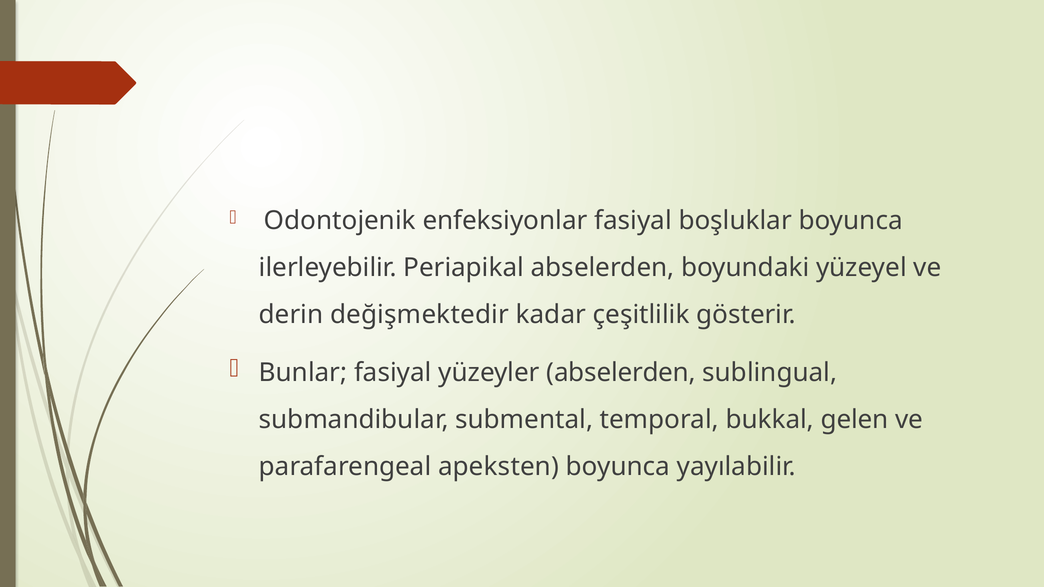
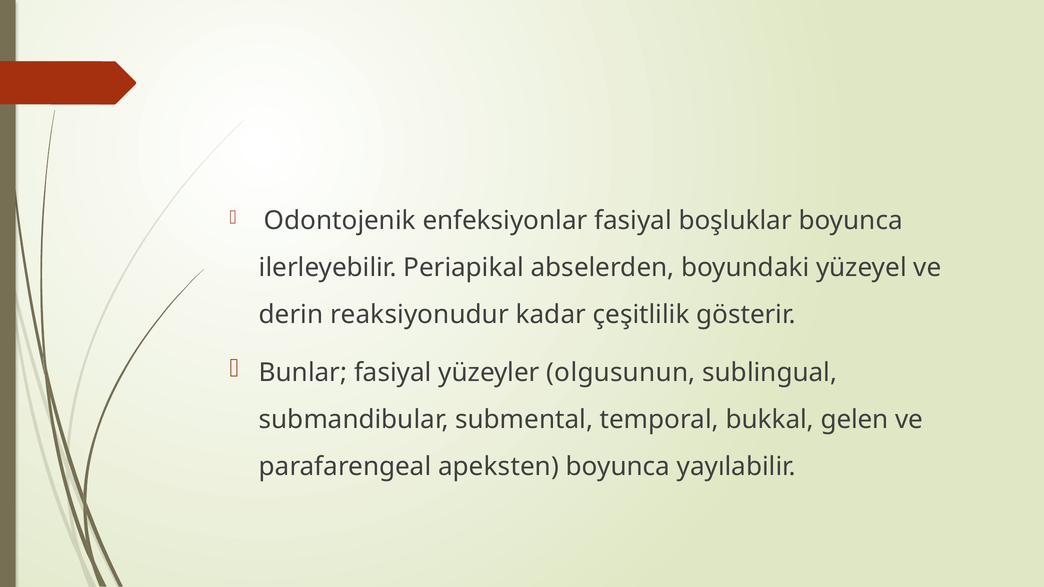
değişmektedir: değişmektedir -> reaksiyonudur (420, 315)
yüzeyler abselerden: abselerden -> olgusunun (621, 373)
